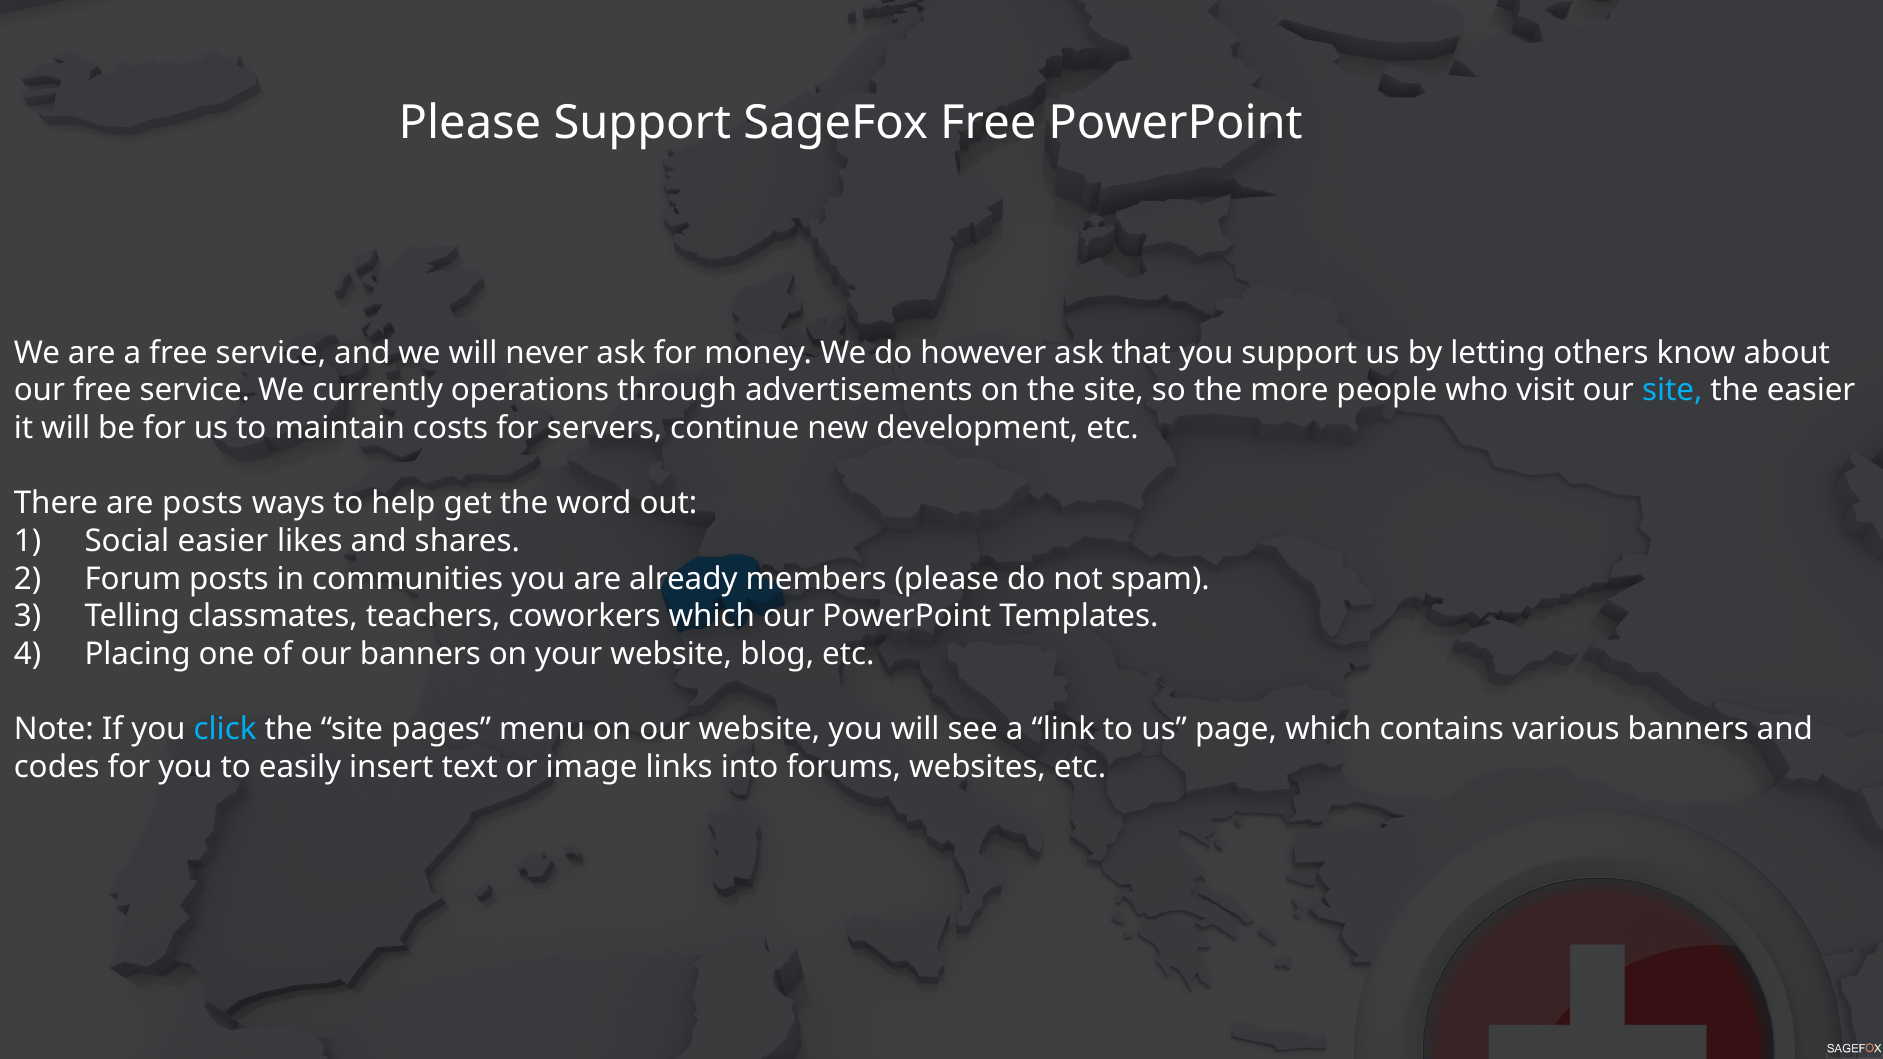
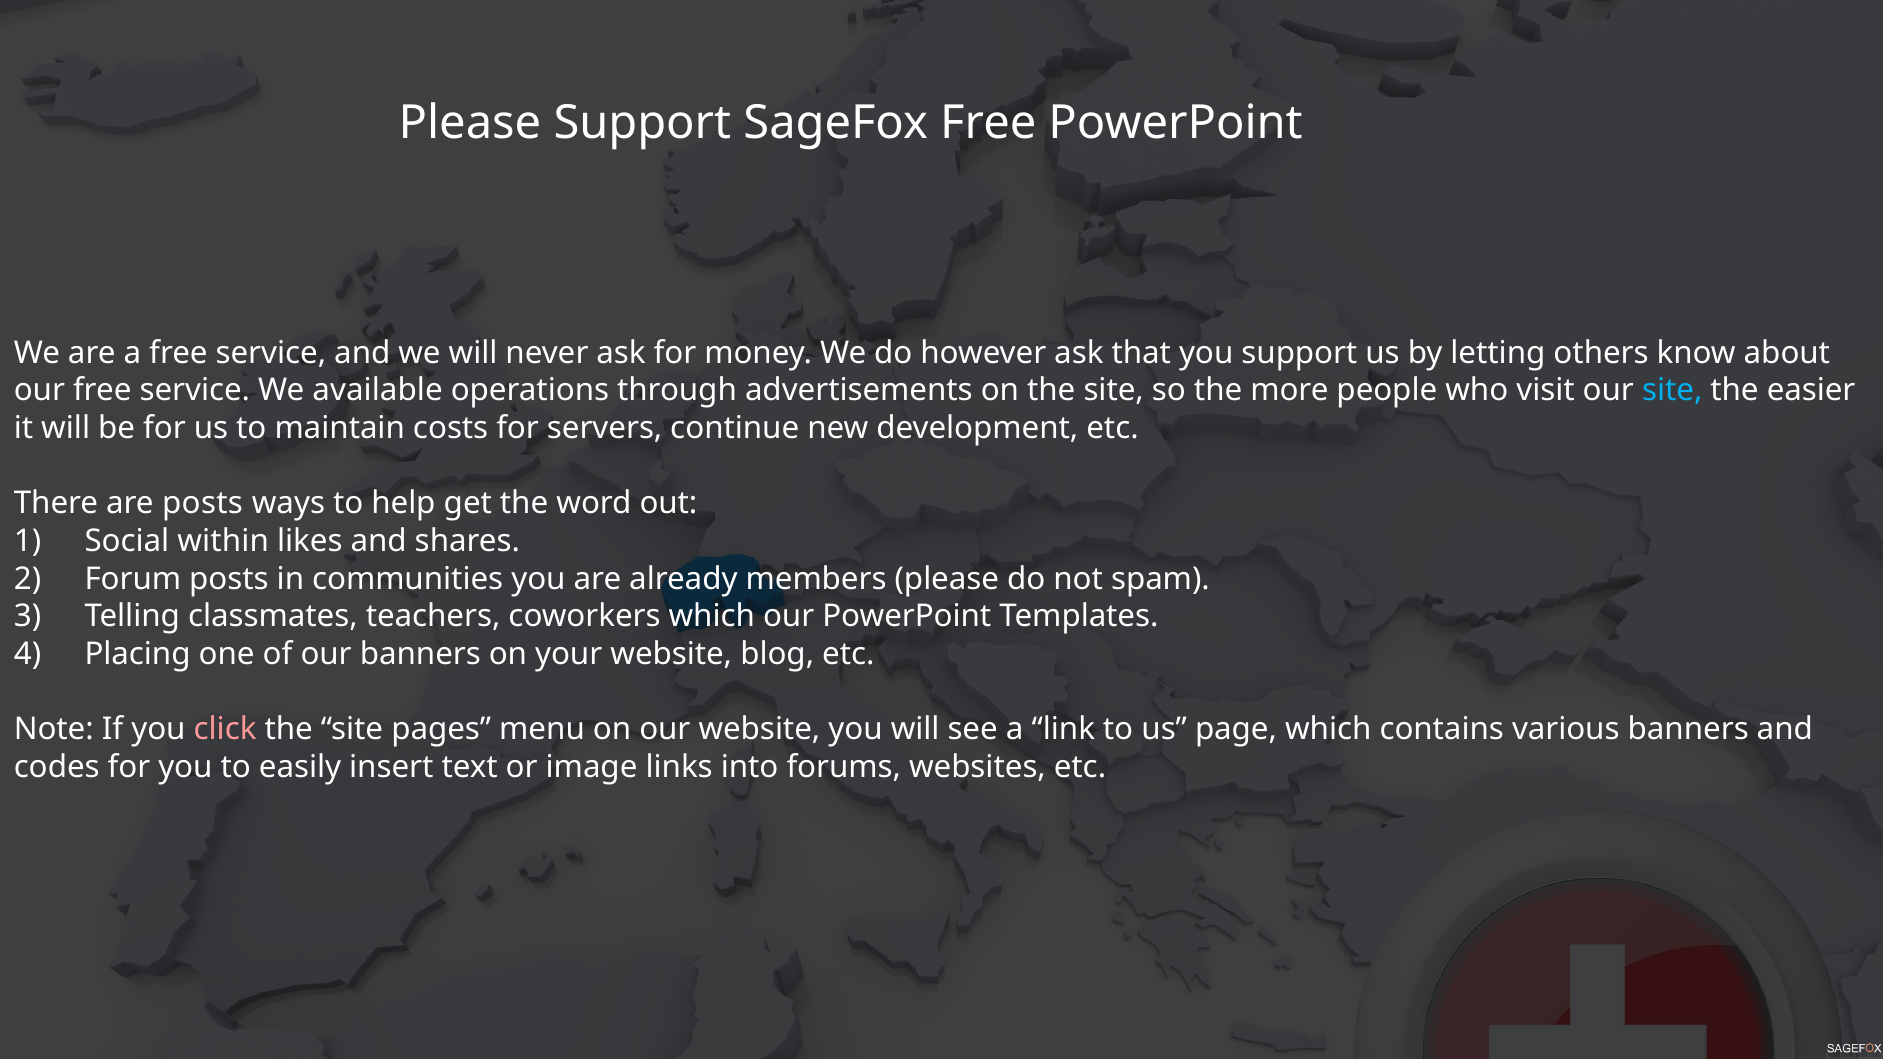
currently: currently -> available (378, 391)
Social easier: easier -> within (223, 541)
click colour: light blue -> pink (225, 729)
